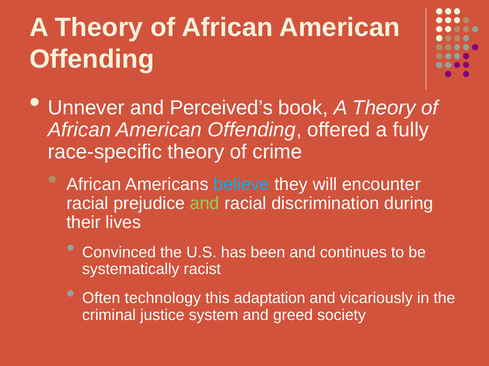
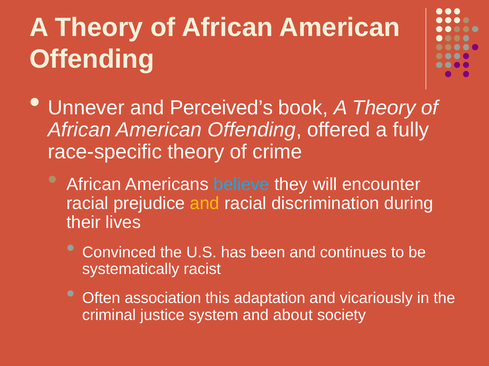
and colour: light green -> yellow (205, 204)
technology: technology -> association (163, 299)
greed: greed -> about (293, 316)
